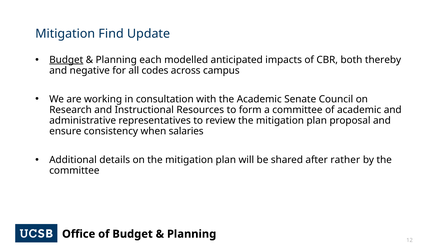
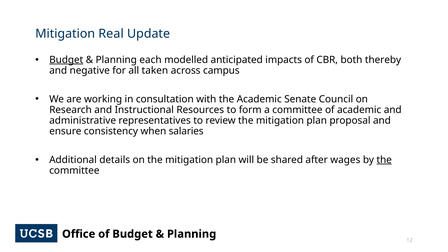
Find: Find -> Real (111, 34)
codes: codes -> taken (155, 71)
rather: rather -> wages (345, 160)
the underline: none -> present (384, 160)
